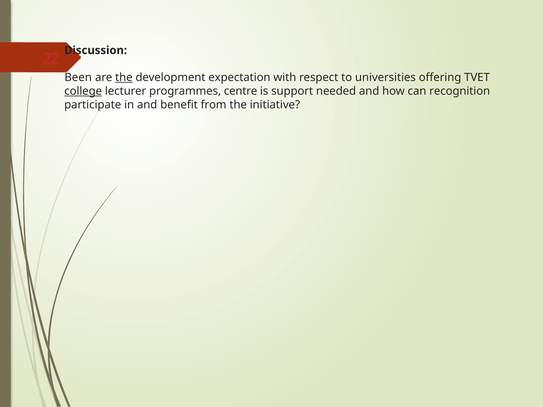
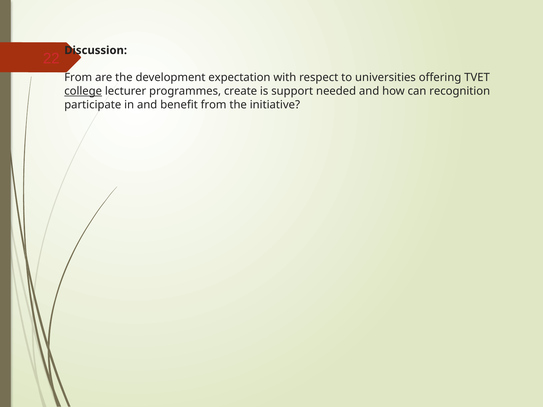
Been: Been -> From (78, 78)
the underline: present -> none (124, 78)
centre: centre -> create (241, 91)
